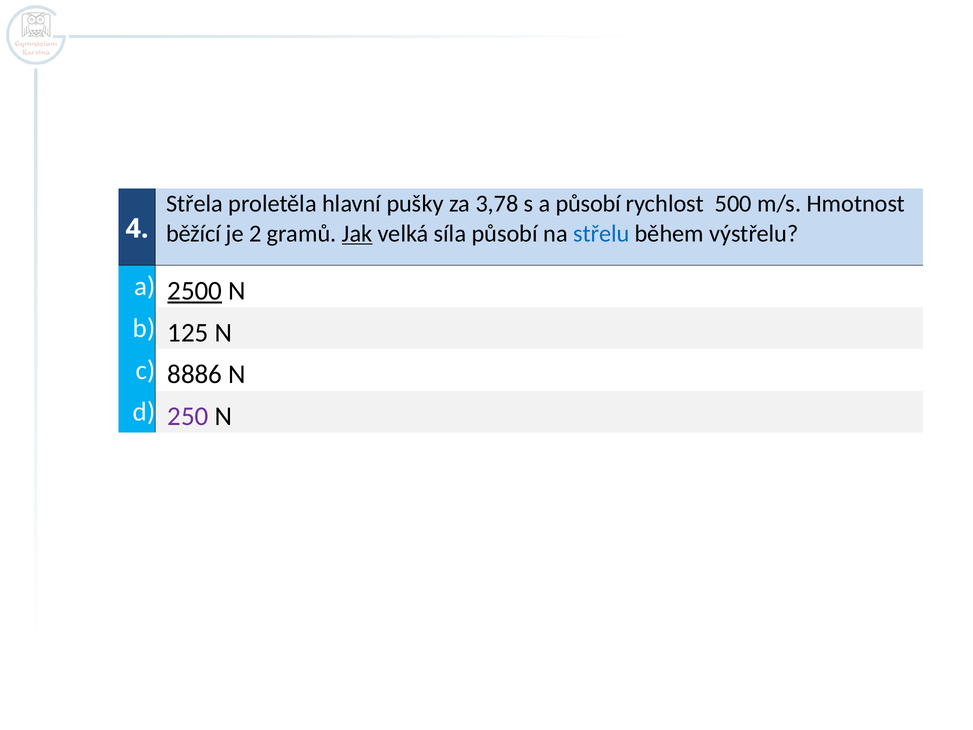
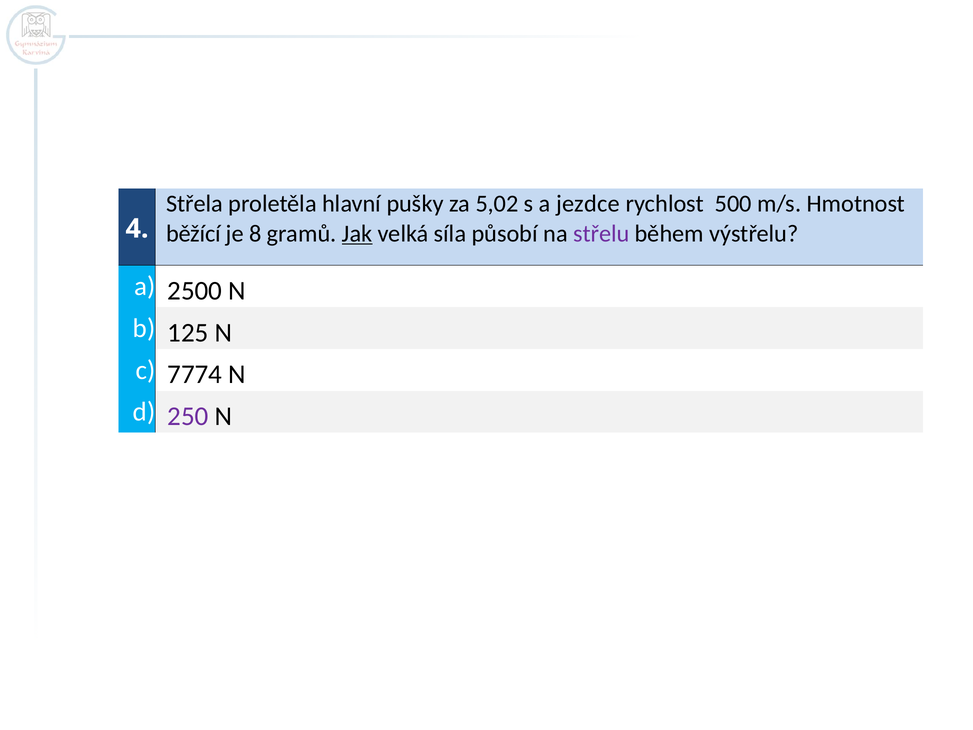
3,78: 3,78 -> 5,02 (497, 204)
a působí: působí -> jezdce (588, 204)
2: 2 -> 8 (255, 233)
střelu colour: blue -> purple (601, 233)
2500 underline: present -> none (195, 291)
8886: 8886 -> 7774 (195, 374)
